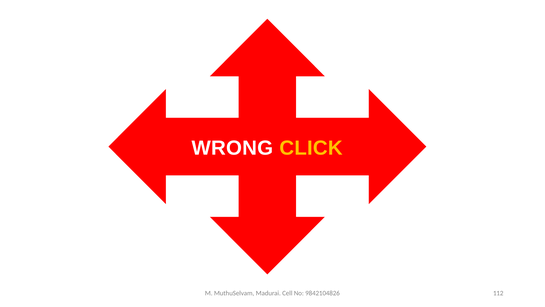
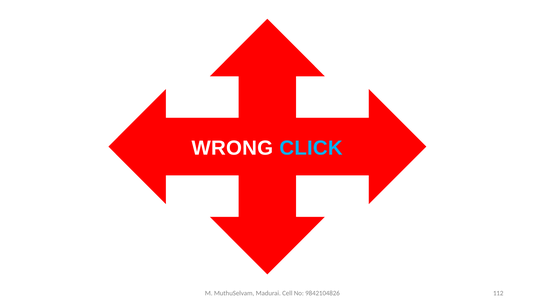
CLICK colour: yellow -> light blue (311, 148)
